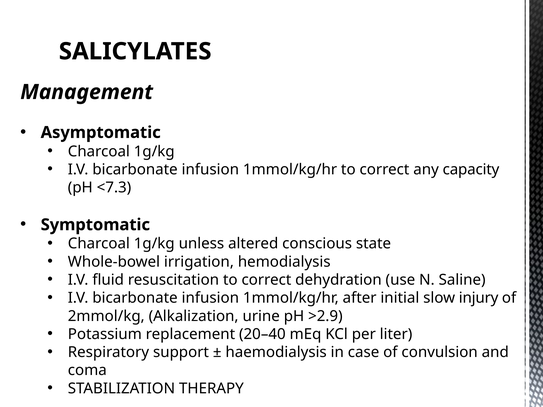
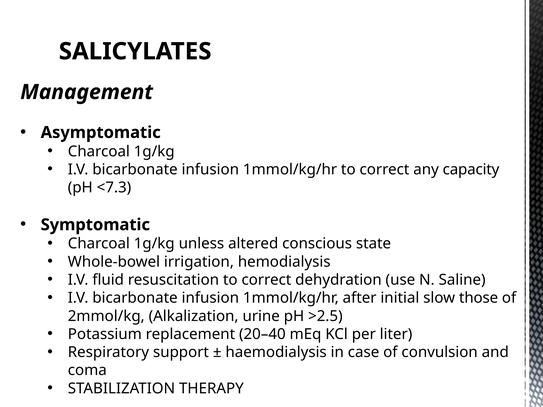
injury: injury -> those (479, 298)
>2.9: >2.9 -> >2.5 (325, 316)
